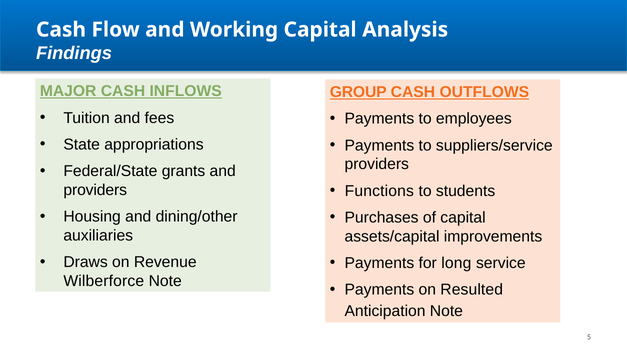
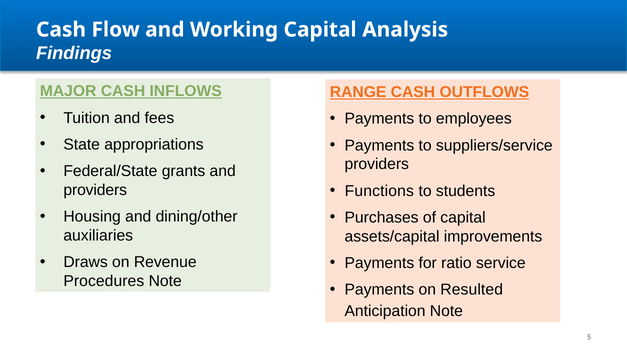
GROUP: GROUP -> RANGE (358, 92)
long: long -> ratio (456, 263)
Wilberforce: Wilberforce -> Procedures (104, 281)
